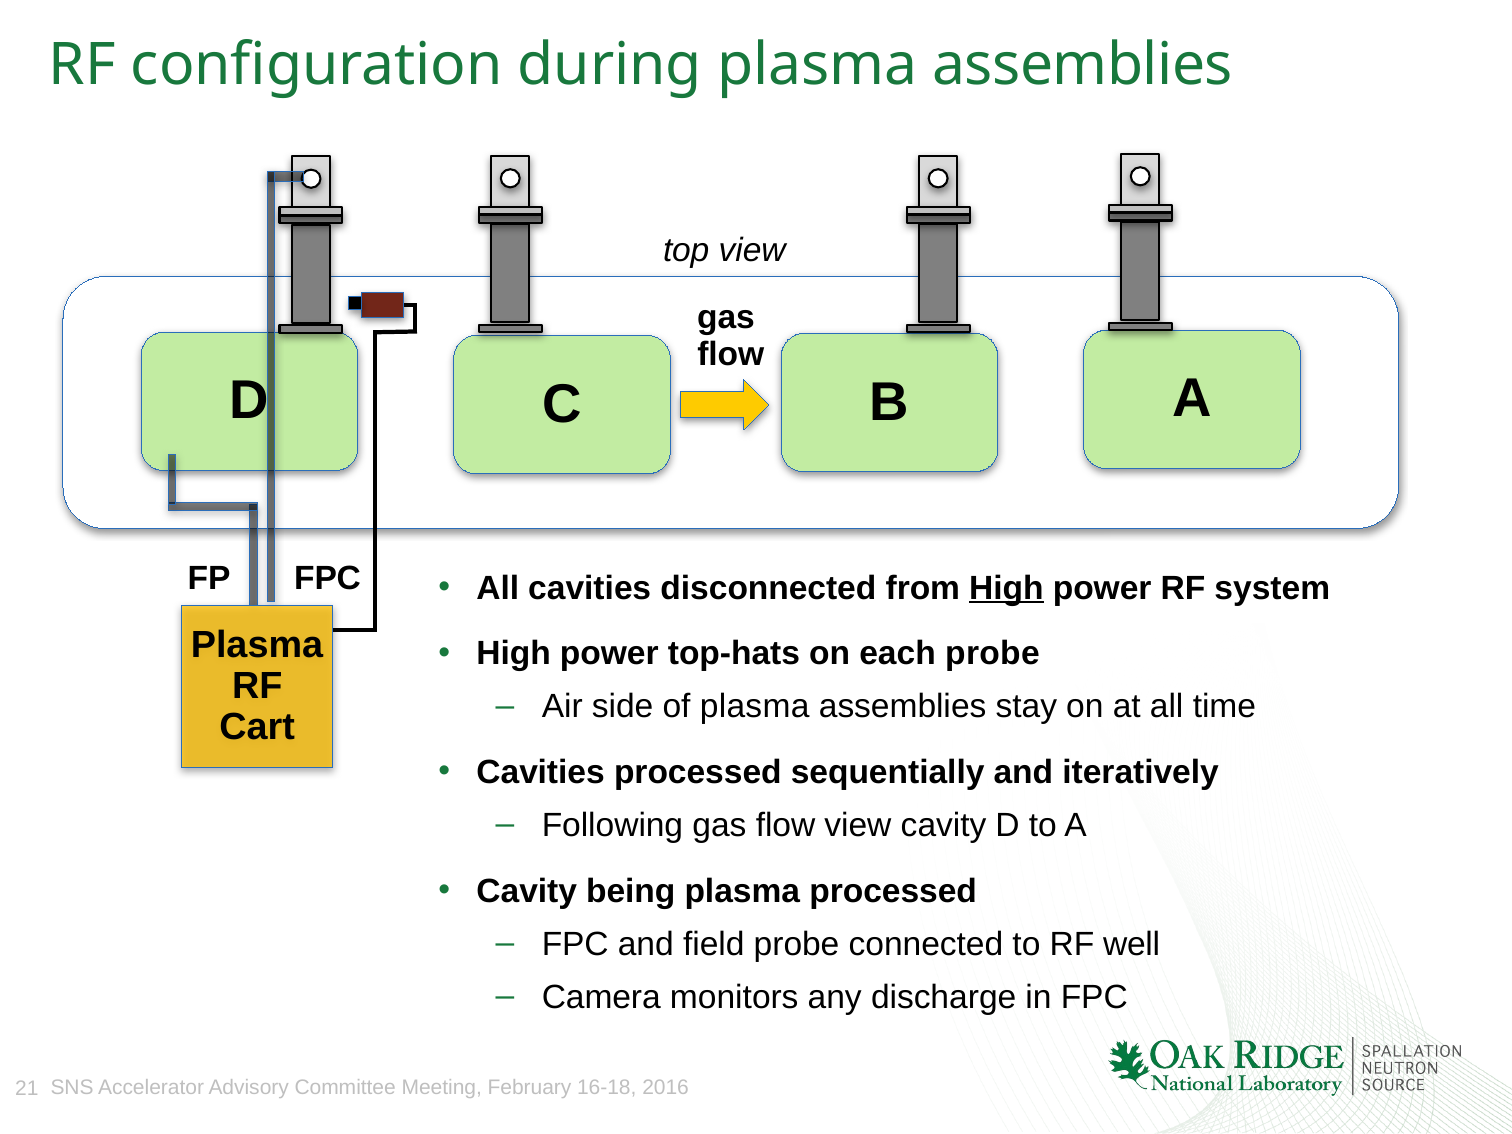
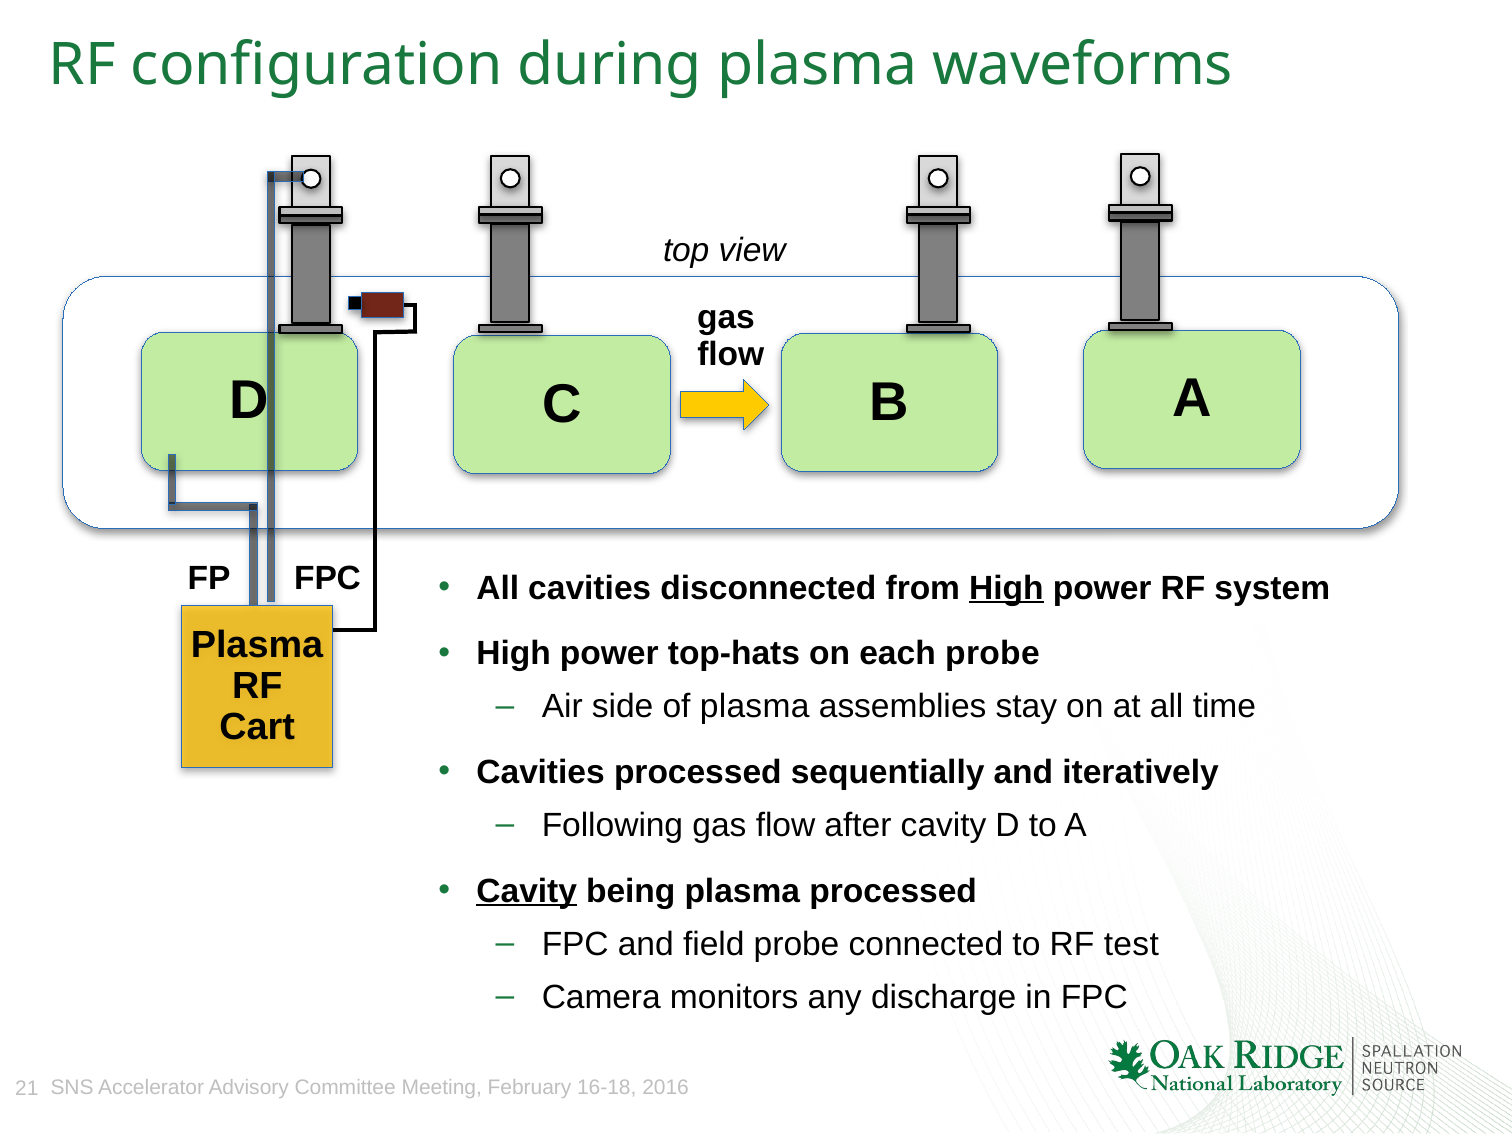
during plasma assemblies: assemblies -> waveforms (1083, 66)
flow view: view -> after (858, 825)
Cavity underline: none -> present (527, 891)
well: well -> test (1131, 944)
